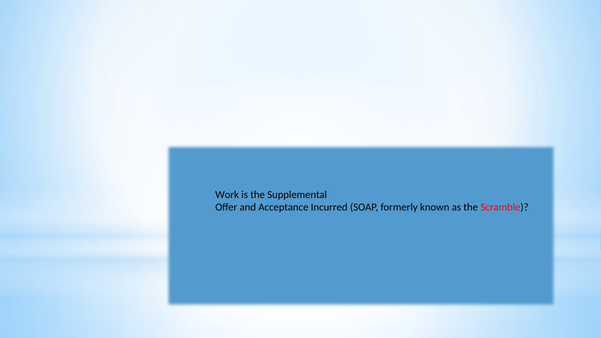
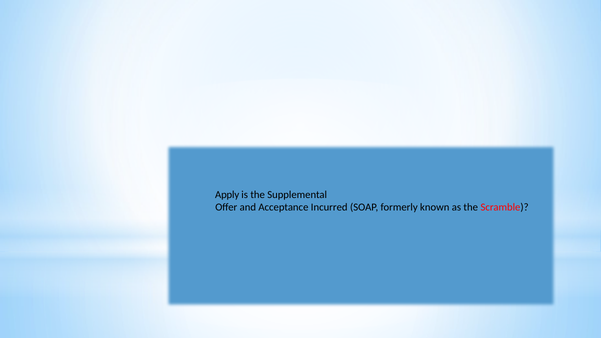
Work: Work -> Apply (227, 195)
